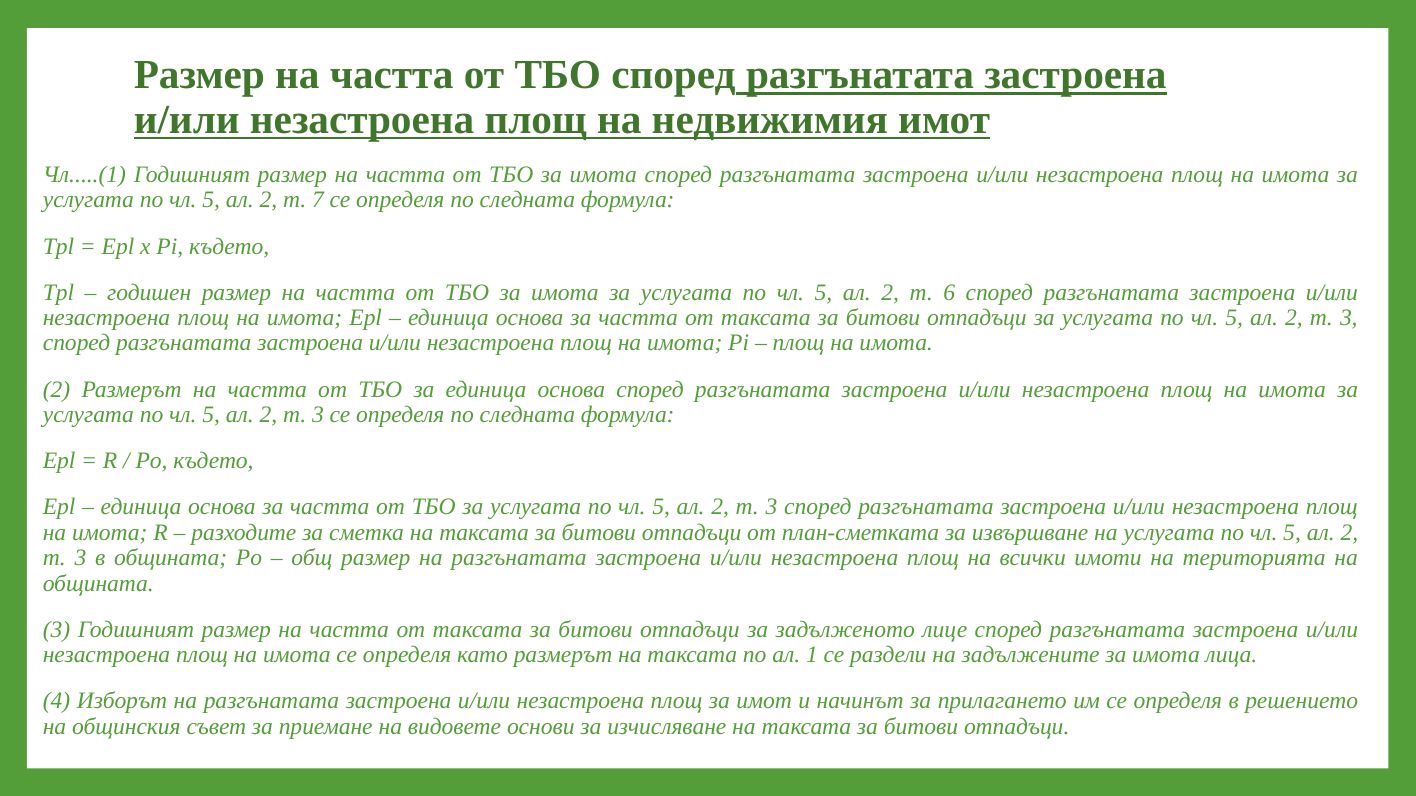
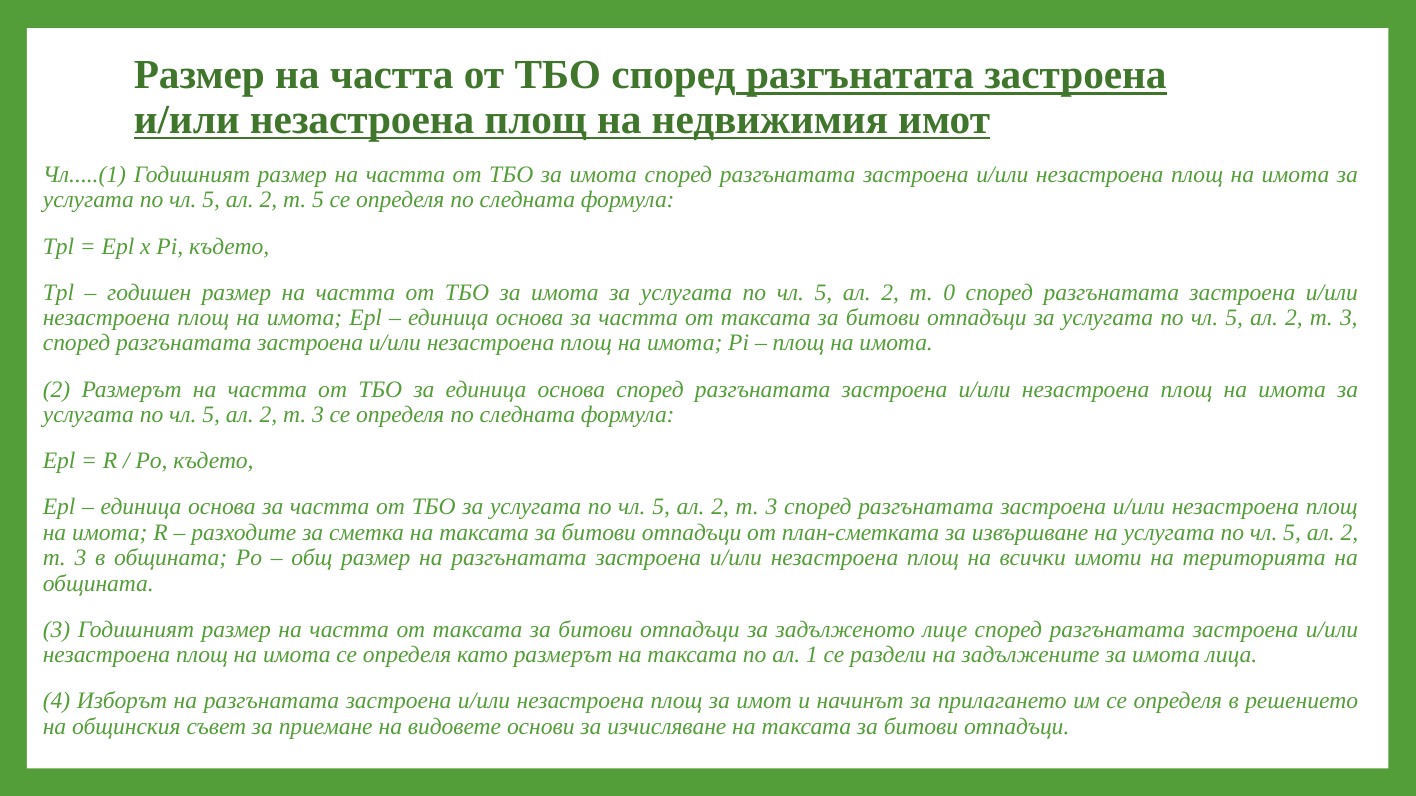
т 7: 7 -> 5 (318, 200)
6: 6 -> 0 (949, 293)
